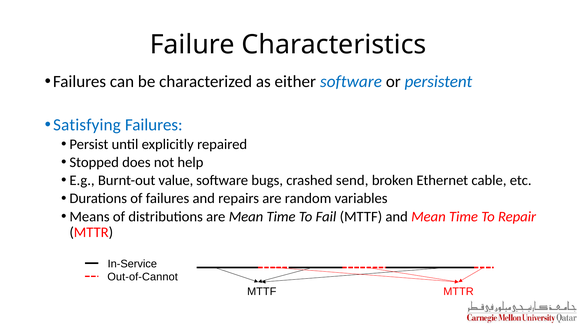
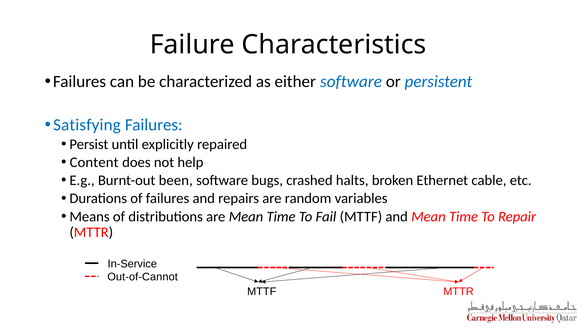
Stopped: Stopped -> Content (94, 162)
value: value -> been (176, 180)
send: send -> halts (352, 180)
